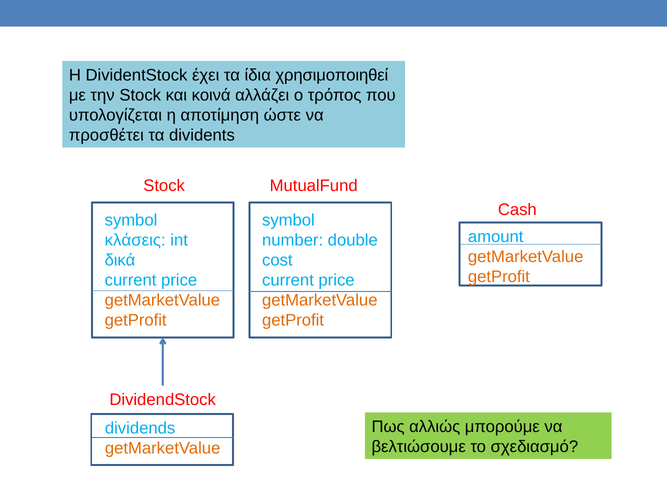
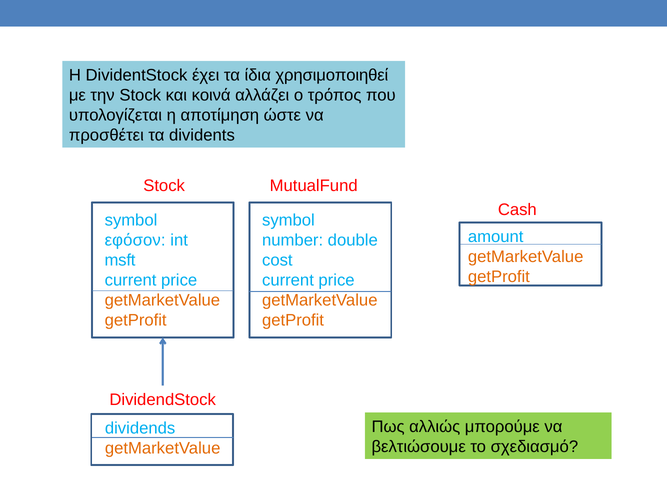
κλάσεις: κλάσεις -> εφόσον (135, 240)
δικά: δικά -> msft (120, 261)
